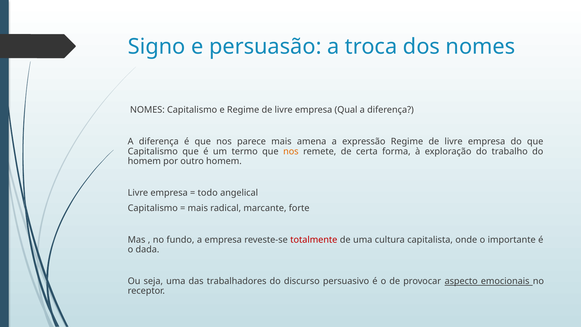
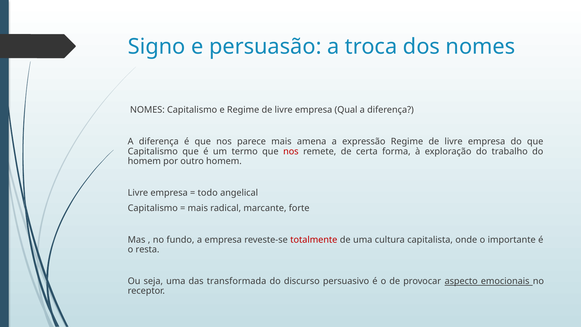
nos colour: orange -> red (291, 151)
dada: dada -> resta (147, 249)
trabalhadores: trabalhadores -> transformada (237, 281)
